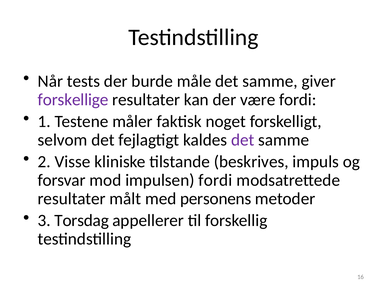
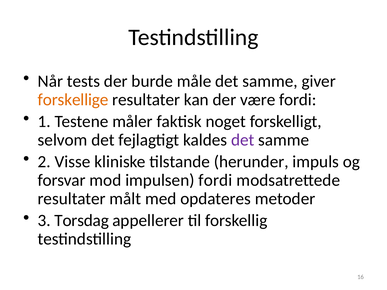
forskellige colour: purple -> orange (73, 100)
beskrives: beskrives -> herunder (251, 162)
personens: personens -> opdateres (216, 199)
